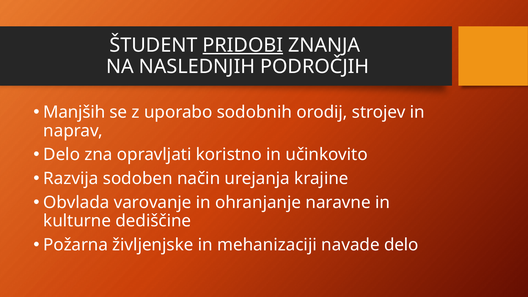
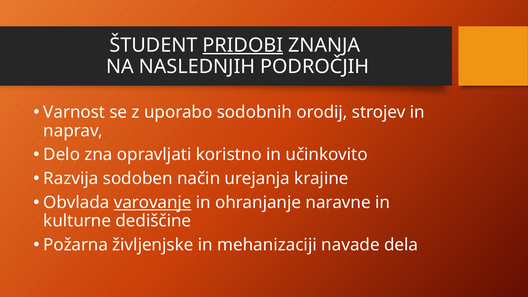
Manjših: Manjših -> Varnost (74, 112)
varovanje underline: none -> present (153, 203)
navade delo: delo -> dela (401, 245)
